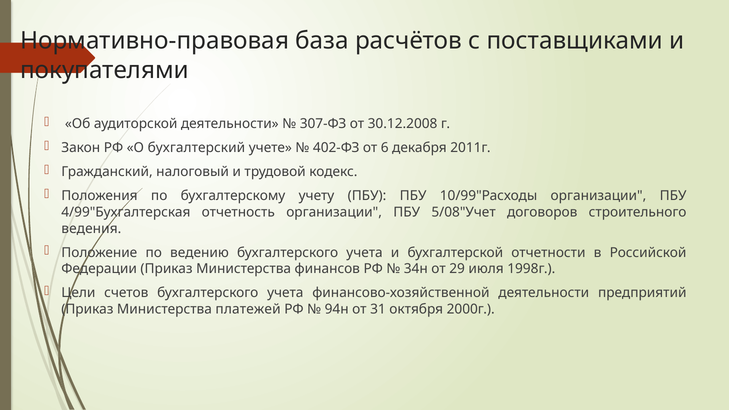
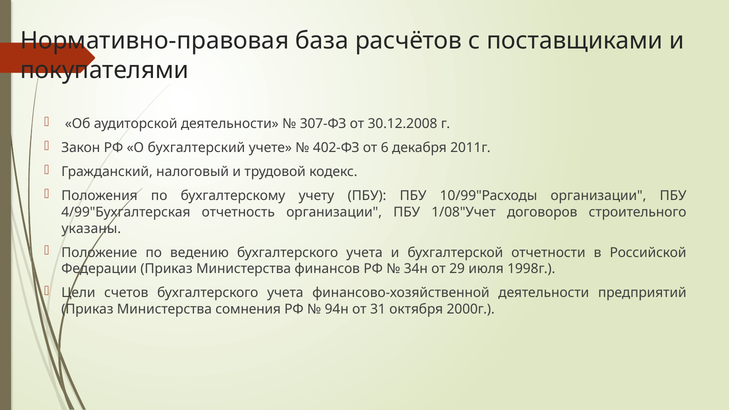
5/08"Учет: 5/08"Учет -> 1/08"Учет (464, 212)
ведения: ведения -> указаны (91, 229)
платежей: платежей -> сомнения (248, 309)
